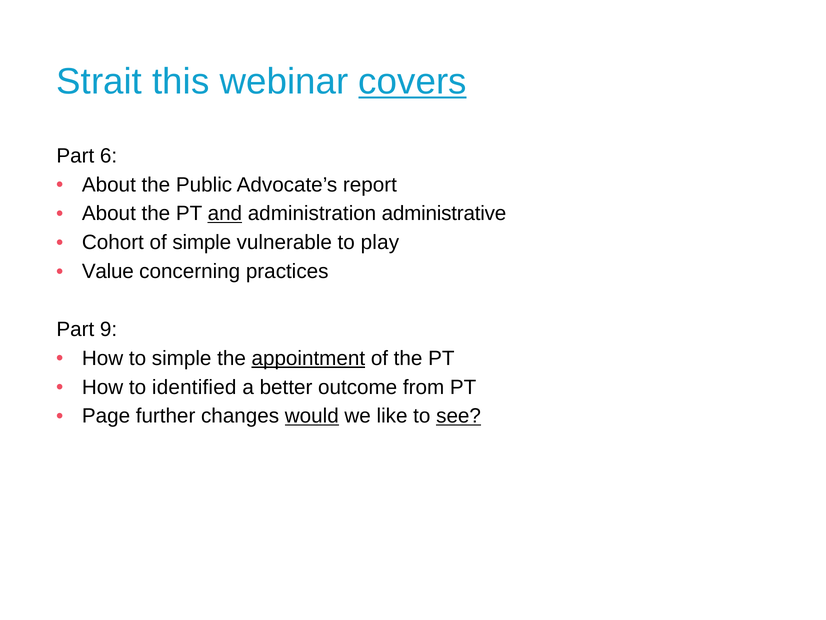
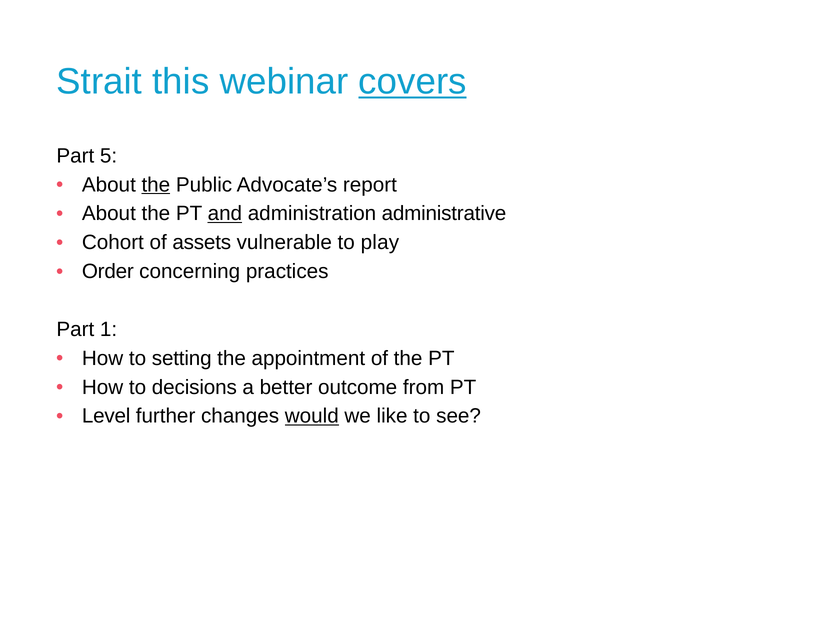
6: 6 -> 5 (109, 156)
the underline: none -> present (156, 185)
of simple: simple -> assets (202, 242)
Value: Value -> Order (108, 271)
9: 9 -> 1 (109, 329)
to simple: simple -> setting (182, 358)
appointment underline: present -> none (308, 358)
identified: identified -> decisions (194, 387)
Page: Page -> Level (106, 416)
see underline: present -> none (459, 416)
